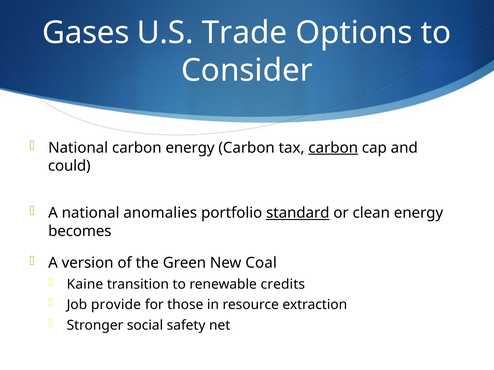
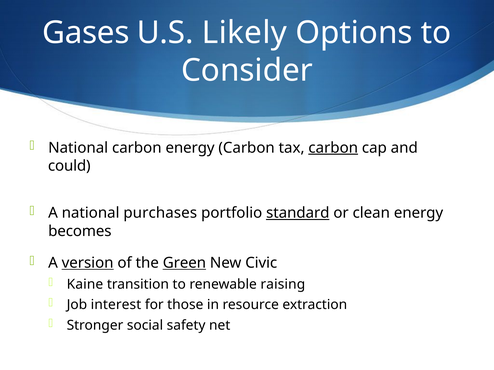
Trade: Trade -> Likely (244, 33)
anomalies: anomalies -> purchases (160, 213)
version underline: none -> present (88, 263)
Green underline: none -> present (184, 263)
Coal: Coal -> Civic (261, 263)
credits: credits -> raising (283, 285)
provide: provide -> interest (116, 305)
